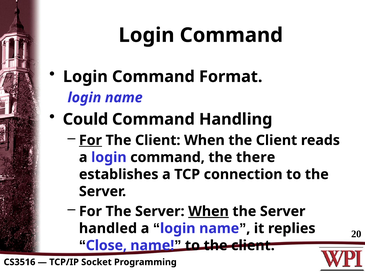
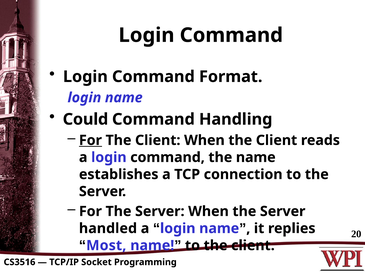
the there: there -> name (256, 157)
When underline: present -> none (208, 211)
Close: Close -> Most (106, 245)
